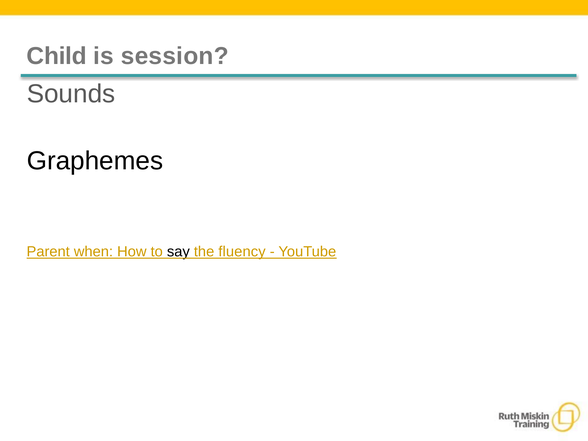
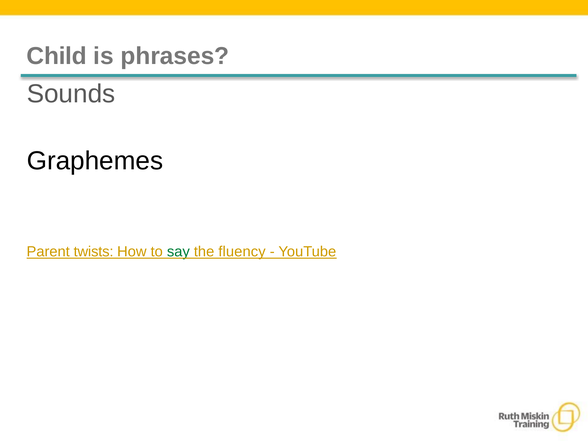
session: session -> phrases (175, 56)
when: when -> twists (94, 252)
say colour: black -> green (178, 252)
